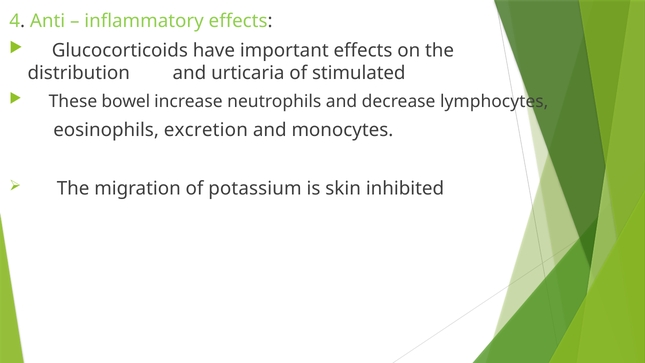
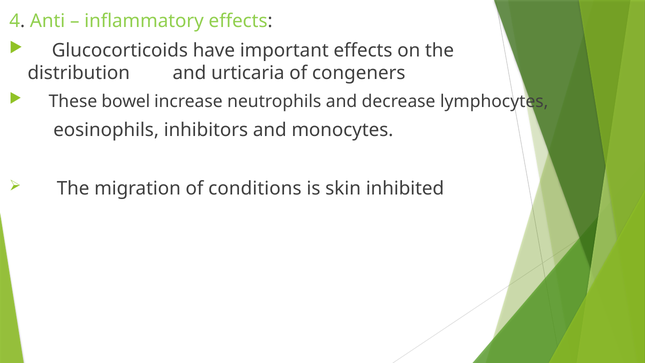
stimulated: stimulated -> congeners (359, 73)
excretion: excretion -> inhibitors (206, 130)
potassium: potassium -> conditions (255, 188)
